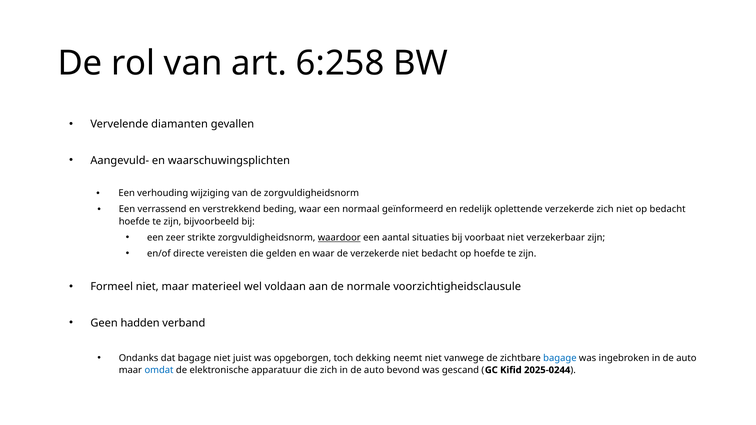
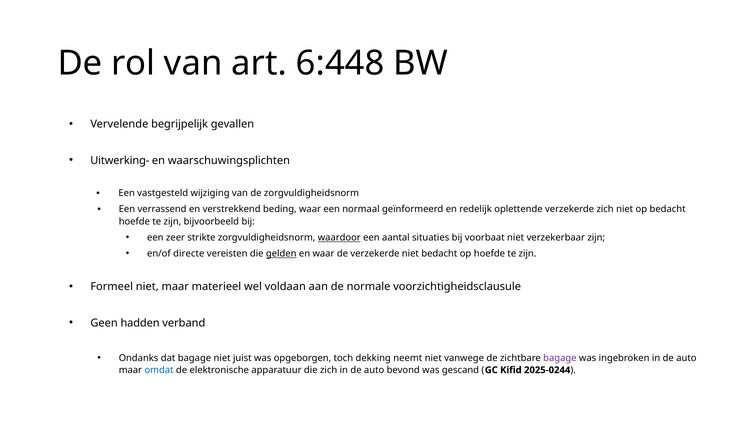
6:258: 6:258 -> 6:448 (340, 64)
diamanten: diamanten -> begrijpelijk (180, 124)
Aangevuld-: Aangevuld- -> Uitwerking- (120, 160)
verhouding: verhouding -> vastgesteld (163, 193)
gelden underline: none -> present (281, 254)
bagage colour: blue -> purple (560, 358)
